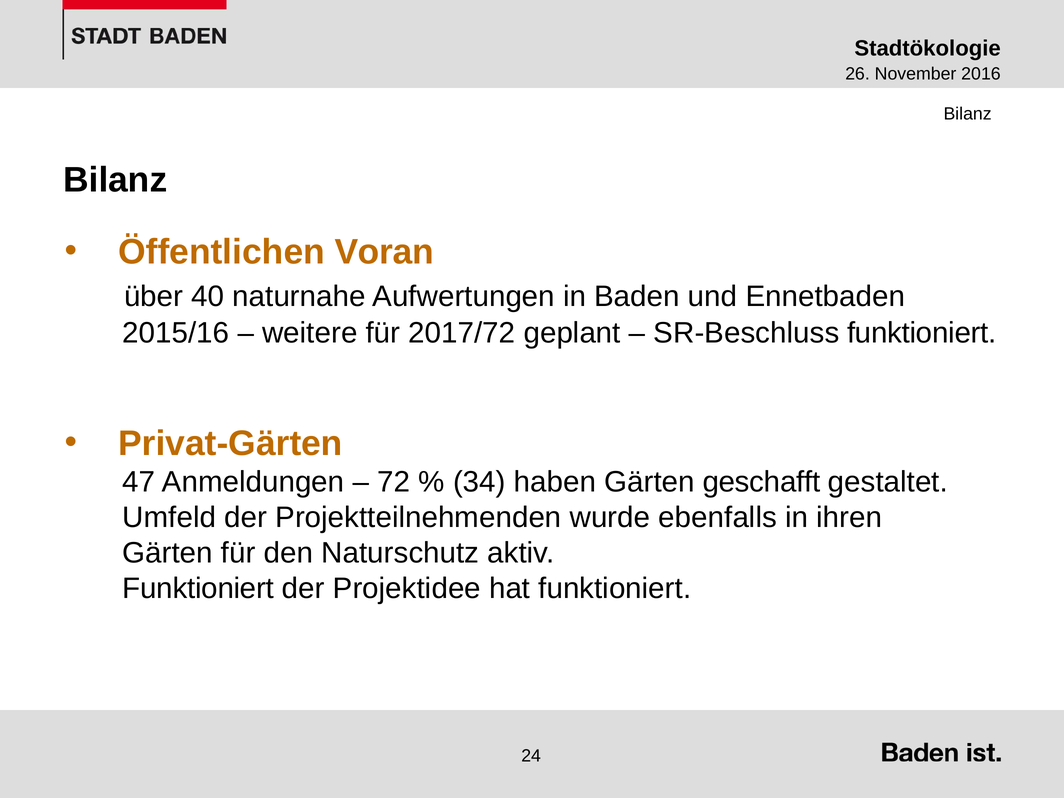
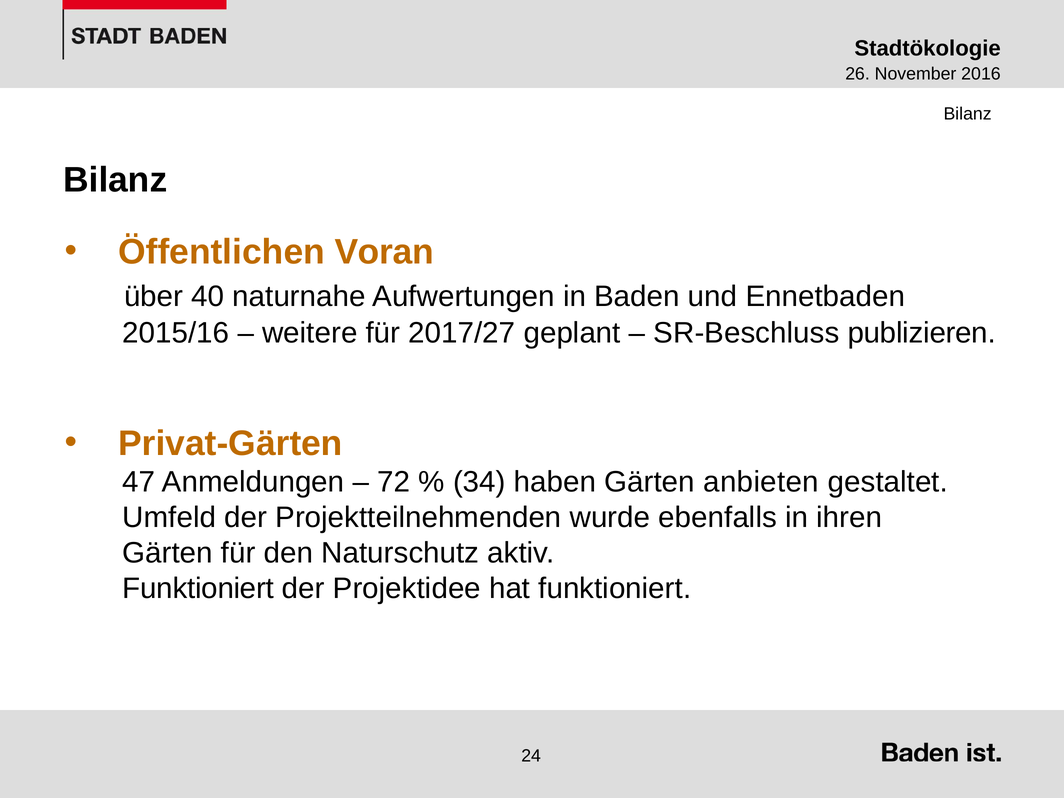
2017/72: 2017/72 -> 2017/27 (462, 333)
SR-Beschluss funktioniert: funktioniert -> publizieren (922, 333)
geschafft: geschafft -> anbieten (761, 482)
